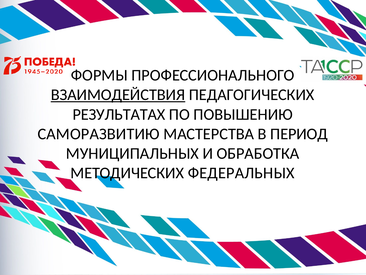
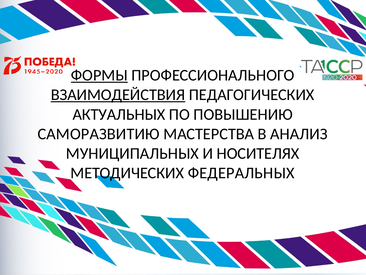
ФОРМЫ underline: none -> present (99, 75)
РЕЗУЛЬТАТАХ: РЕЗУЛЬТАТАХ -> АКТУАЛЬНЫХ (119, 114)
ПЕРИОД: ПЕРИОД -> АНАЛИЗ (299, 134)
ОБРАБОТКА: ОБРАБОТКА -> НОСИТЕЛЯХ (258, 153)
